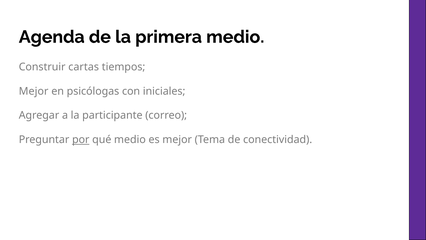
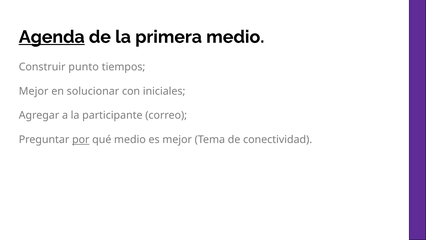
Agenda underline: none -> present (52, 37)
cartas: cartas -> punto (84, 67)
psicólogas: psicólogas -> solucionar (93, 91)
